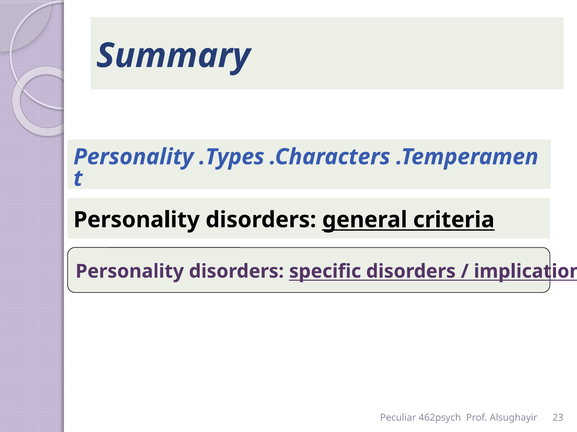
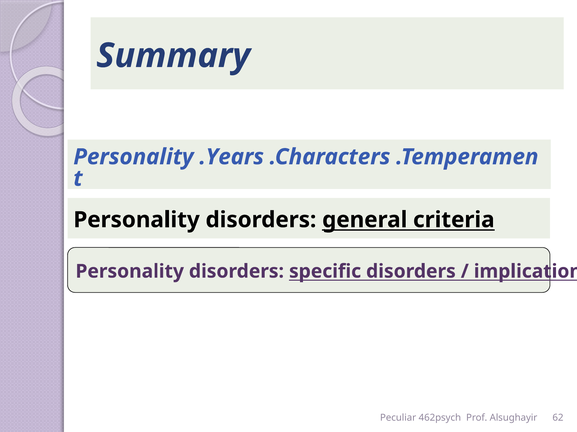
.Types: .Types -> .Years (232, 157)
23: 23 -> 62 (558, 418)
